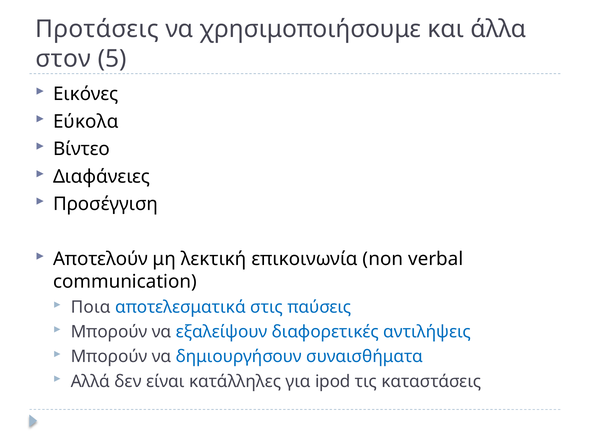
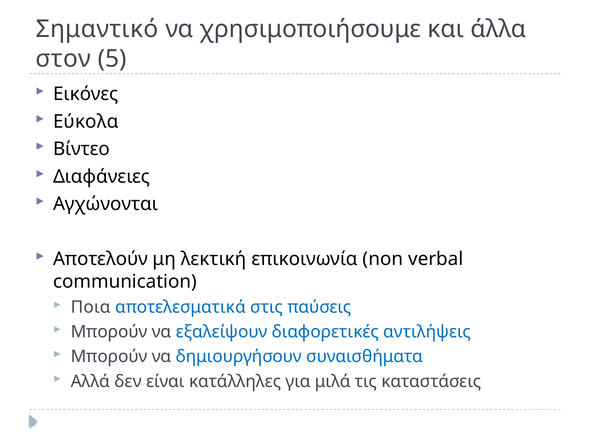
Προτάσεις: Προτάσεις -> Σημαντικό (97, 29)
Προσέγγιση: Προσέγγιση -> Αγχώνονται (106, 204)
ipod: ipod -> μιλά (333, 382)
